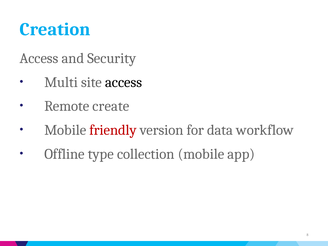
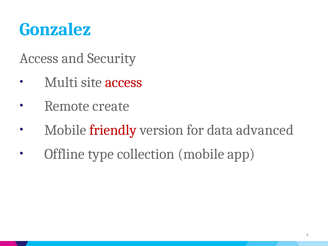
Creation: Creation -> Gonzalez (55, 29)
access colour: black -> red (124, 82)
workflow: workflow -> advanced (265, 130)
